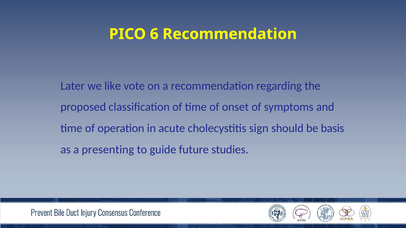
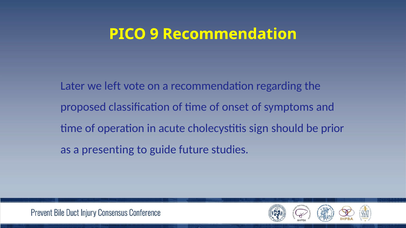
6: 6 -> 9 (154, 34)
like: like -> left (113, 86)
basis: basis -> prior (332, 129)
